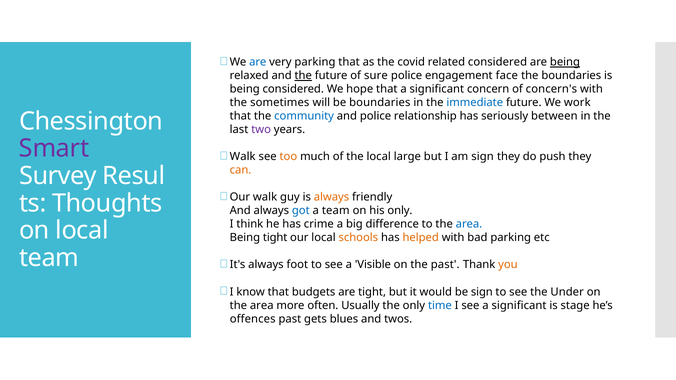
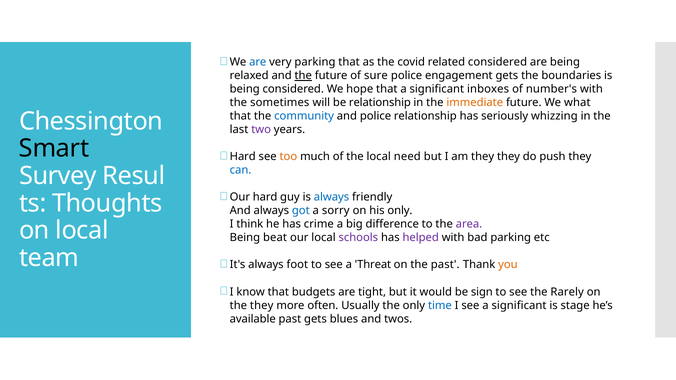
being underline: present -> none (565, 62)
engagement face: face -> gets (507, 76)
concern: concern -> inboxes (488, 89)
concern's: concern's -> number's (551, 89)
be boundaries: boundaries -> relationship (380, 103)
immediate colour: blue -> orange (475, 103)
work: work -> what (577, 103)
between: between -> whizzing (554, 116)
Smart colour: purple -> black (54, 149)
Walk: Walk -> Hard (243, 157)
large: large -> need (407, 157)
am sign: sign -> they (483, 157)
can colour: orange -> blue (241, 170)
Our walk: walk -> hard (265, 197)
always colour: orange -> blue (331, 197)
a team: team -> sorry (336, 211)
area colour: blue -> purple (469, 224)
Being tight: tight -> beat (275, 238)
schools colour: orange -> purple (358, 238)
helped colour: orange -> purple (421, 238)
Visible: Visible -> Threat (373, 265)
Under: Under -> Rarely (567, 292)
area: area -> they (262, 305)
offences: offences -> available (253, 319)
